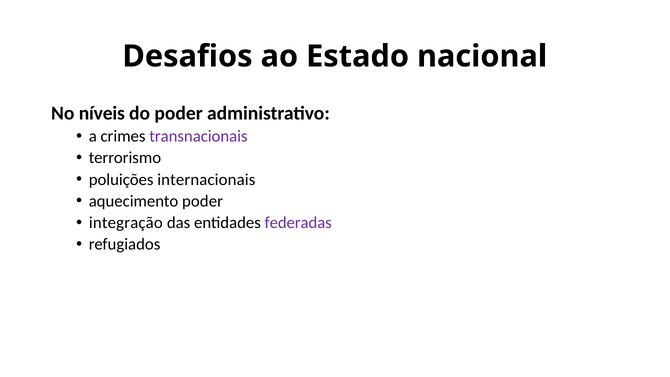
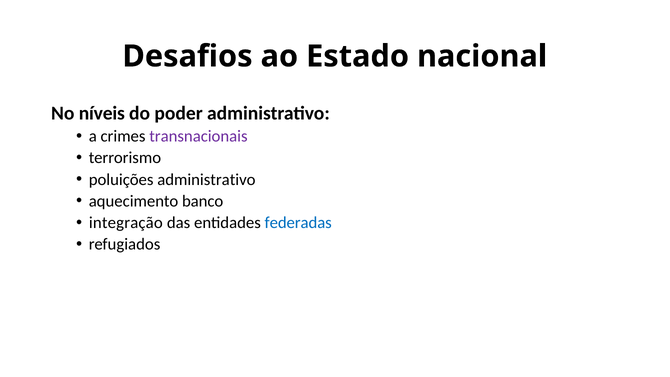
poluições internacionais: internacionais -> administrativo (206, 179)
aquecimento poder: poder -> banco (203, 201)
federadas colour: purple -> blue (298, 223)
